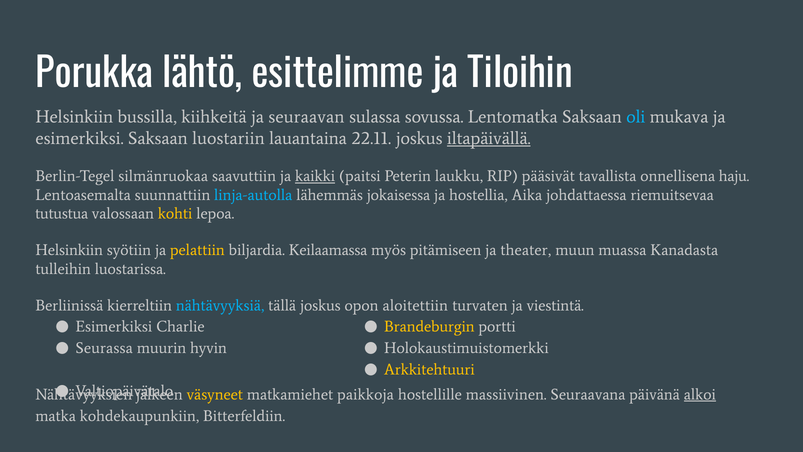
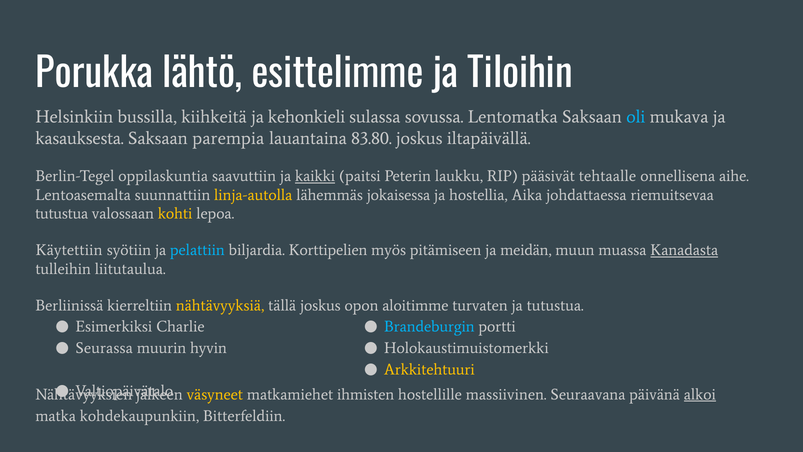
seuraavan: seuraavan -> kehonkieli (307, 117)
esimerkiksi: esimerkiksi -> kasauksesta (80, 138)
luostariin: luostariin -> parempia (228, 138)
22.11: 22.11 -> 83.80 (371, 138)
iltapäivällä underline: present -> none (489, 138)
silmänruokaa: silmänruokaa -> oppilaskuntia (163, 176)
tavallista: tavallista -> tehtaalle (607, 176)
haju: haju -> aihe (734, 176)
linja-autolla colour: light blue -> yellow (253, 195)
Helsinkiin: Helsinkiin -> Käytettiin (69, 250)
pelattiin colour: yellow -> light blue (197, 250)
Keilaamassa: Keilaamassa -> Korttipelien (328, 250)
theater: theater -> meidän (526, 250)
Kanadasta underline: none -> present (684, 250)
luostarissa: luostarissa -> liitutaulua (130, 269)
nähtävyyksiä colour: light blue -> yellow (220, 305)
aloitettiin: aloitettiin -> aloitimme (415, 305)
ja viestintä: viestintä -> tutustua (555, 305)
Brandeburgin colour: yellow -> light blue (429, 326)
paikkoja: paikkoja -> ihmisten (366, 394)
